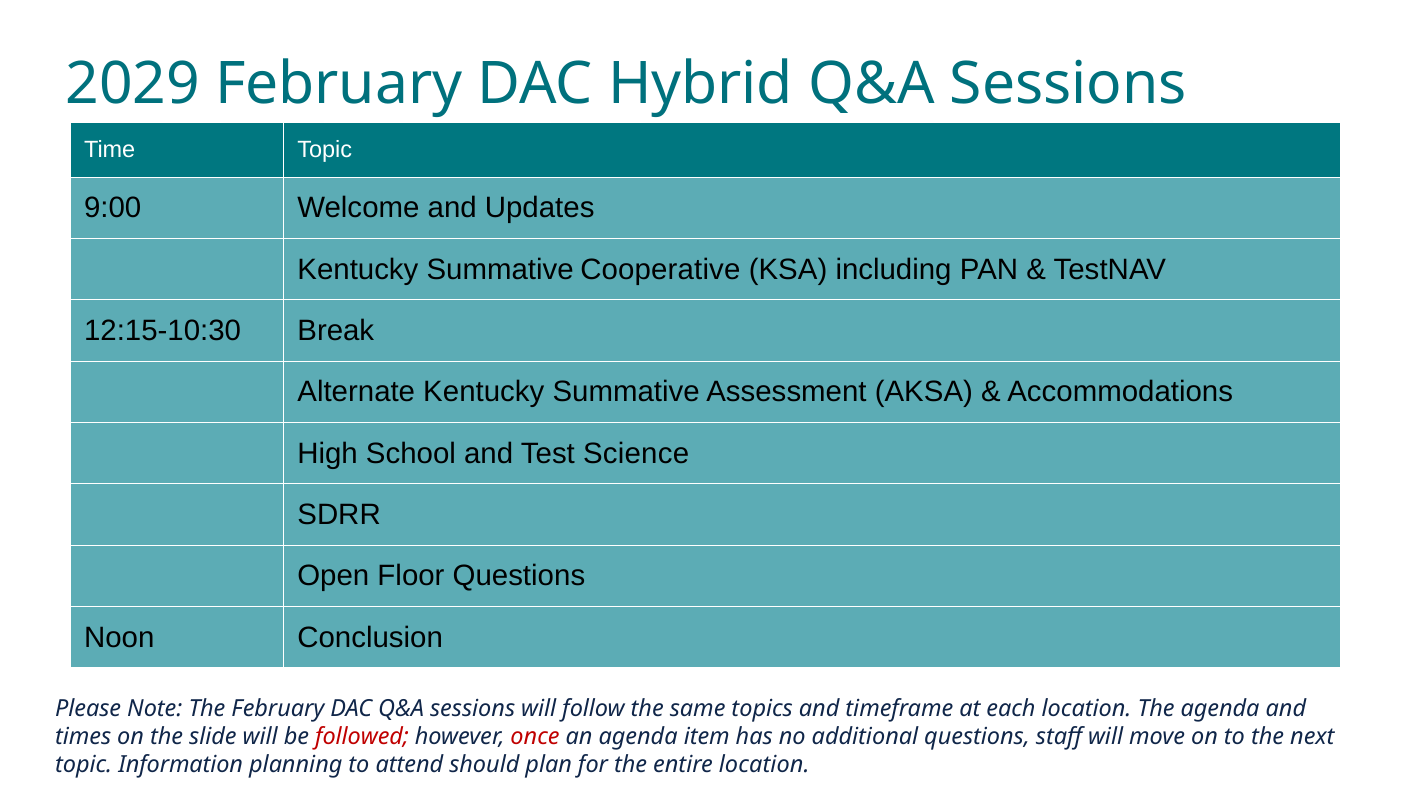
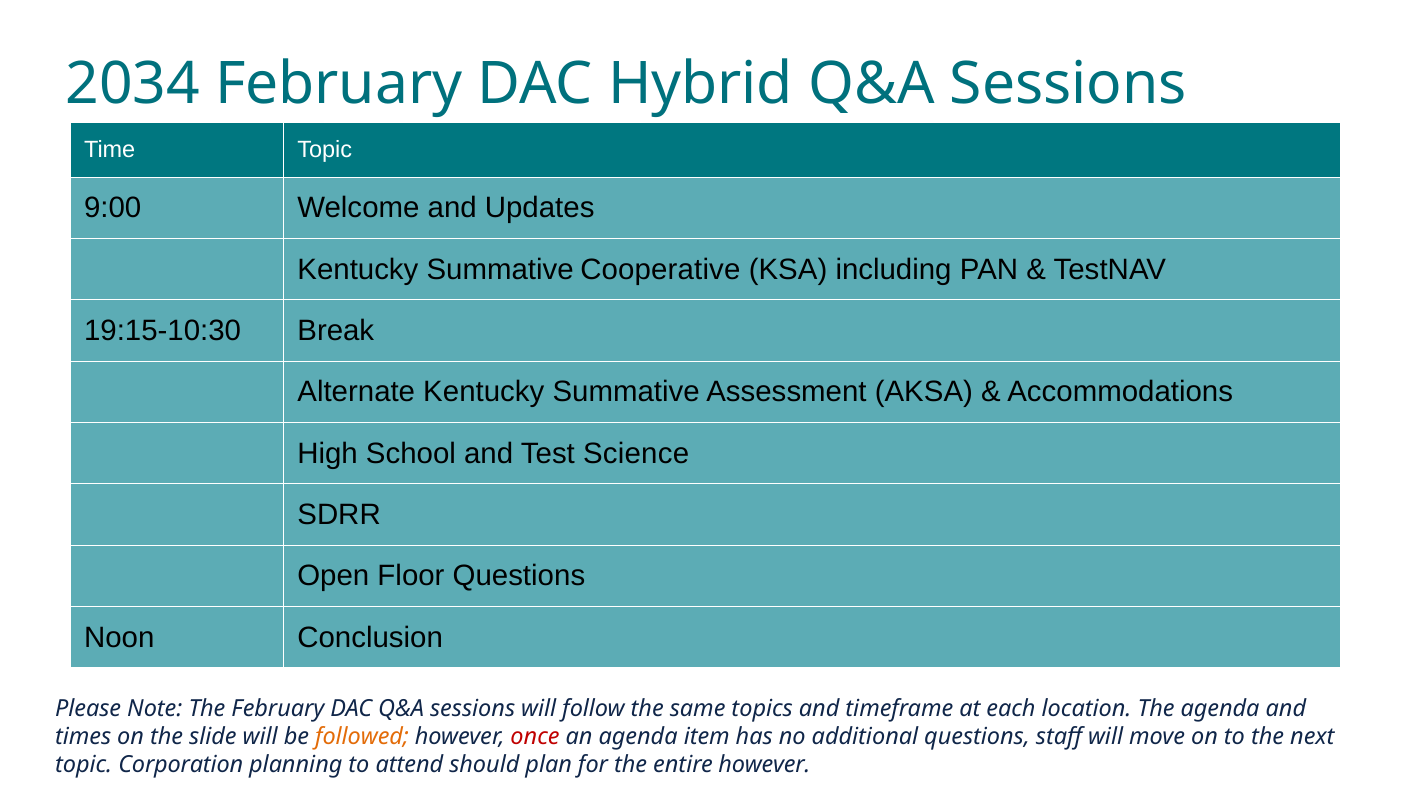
2029: 2029 -> 2034 (133, 84)
12:15-10:30: 12:15-10:30 -> 19:15-10:30 (163, 331)
followed colour: red -> orange (362, 736)
Information: Information -> Corporation (181, 764)
entire location: location -> however (764, 764)
